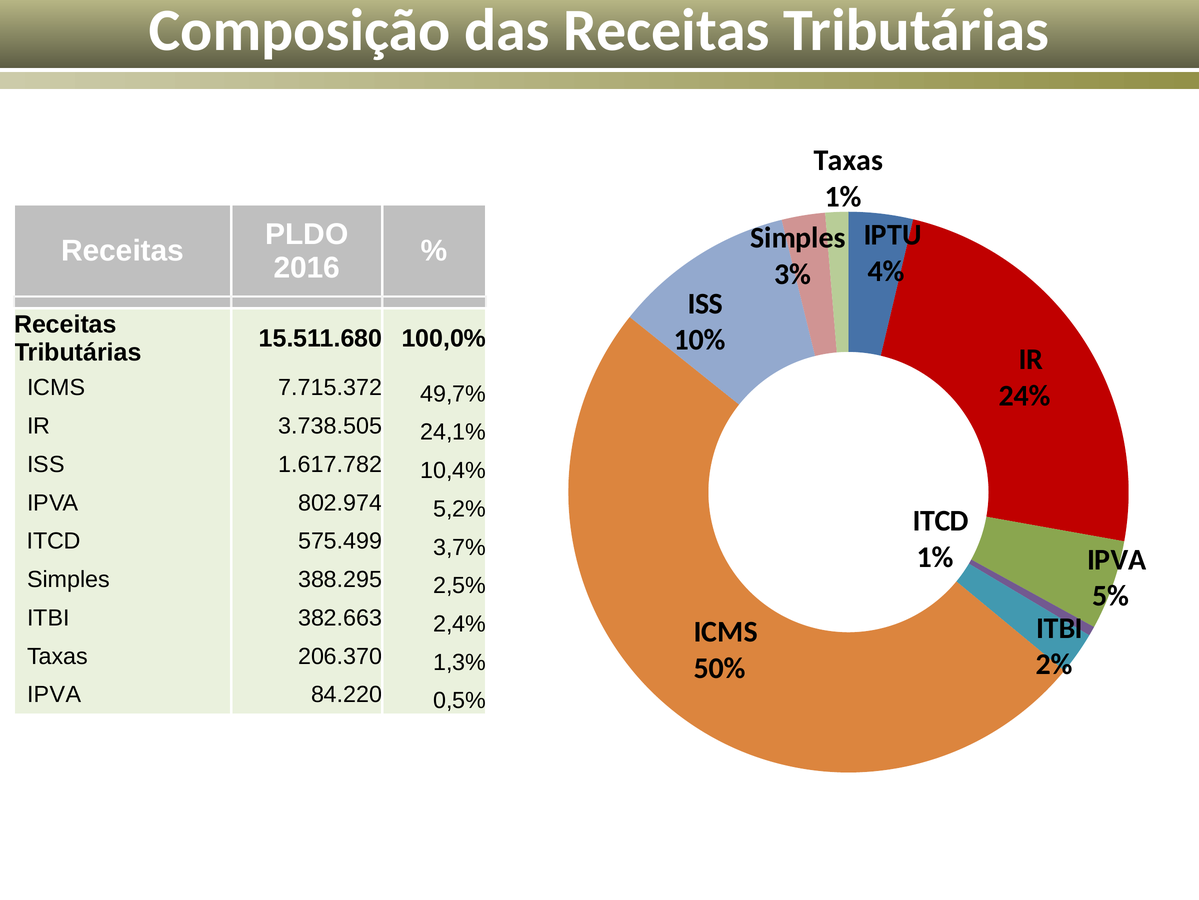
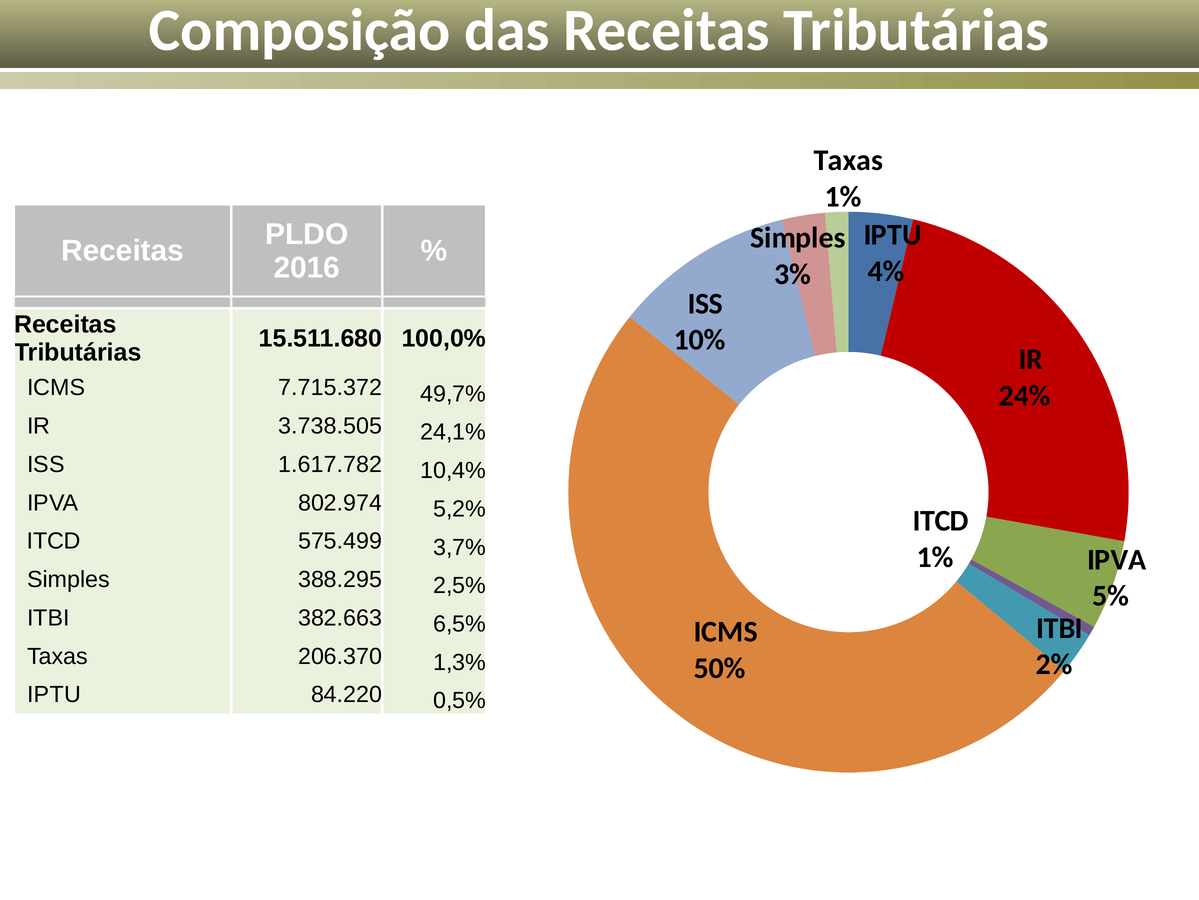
2,4%: 2,4% -> 6,5% (460, 624)
IPVA: IPVA -> IPTU (54, 694)
